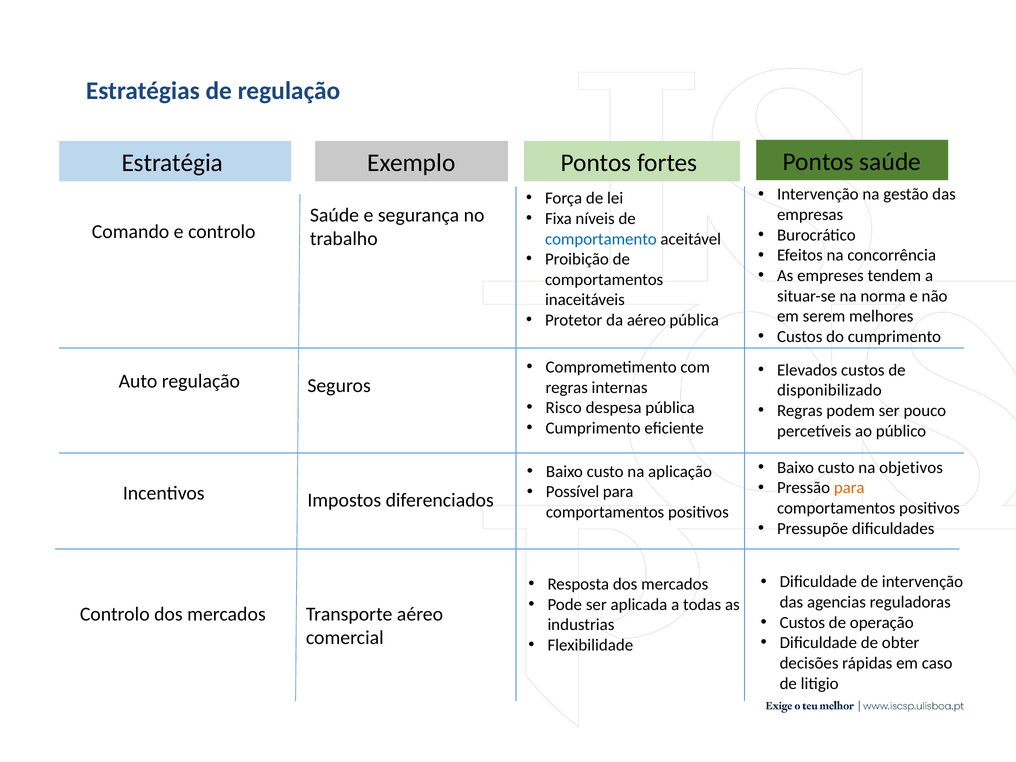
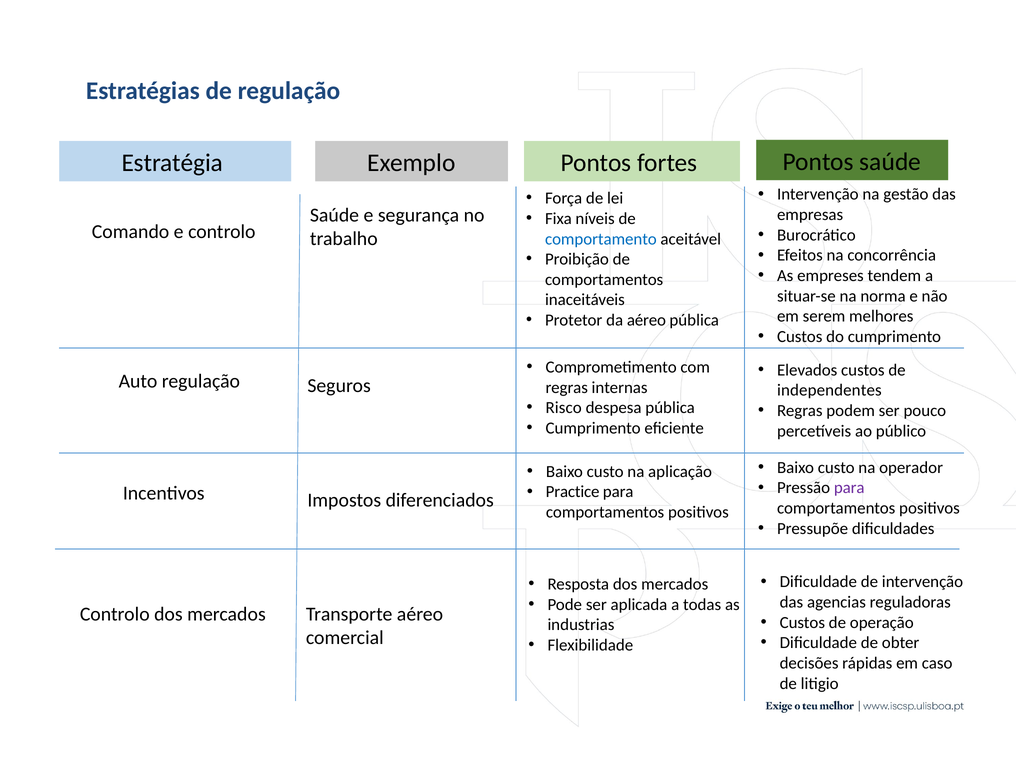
disponibilizado: disponibilizado -> independentes (829, 390)
objetivos: objetivos -> operador (911, 468)
para colour: orange -> purple (849, 488)
Possível: Possível -> Practice (573, 492)
